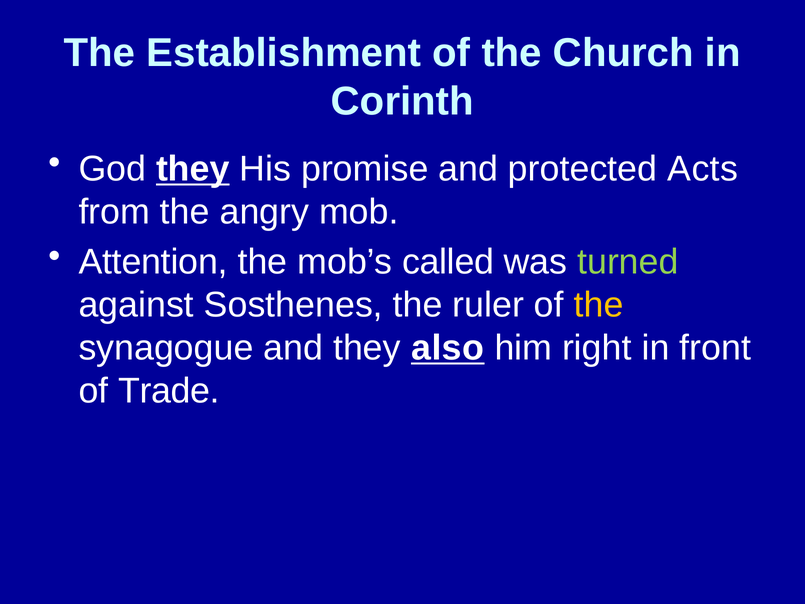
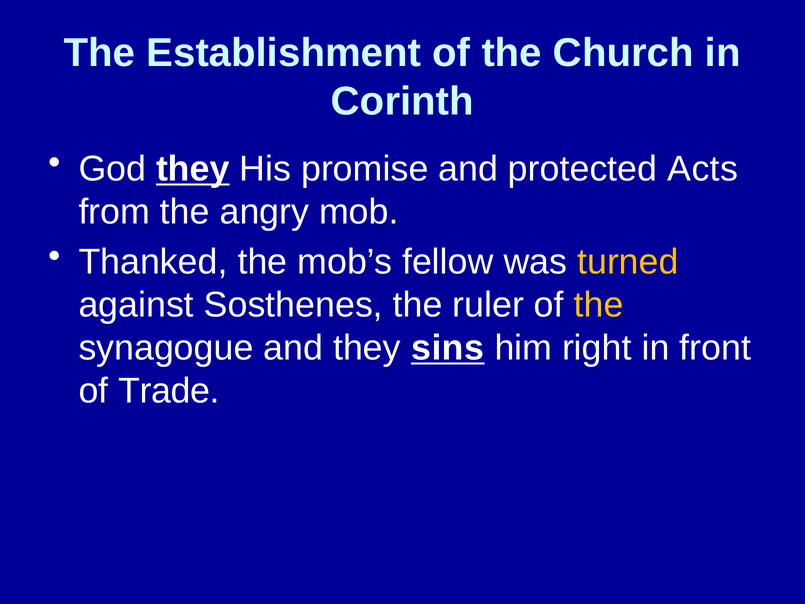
Attention: Attention -> Thanked (153, 262)
called: called -> fellow (448, 262)
turned colour: light green -> yellow (628, 262)
also: also -> sins (448, 348)
